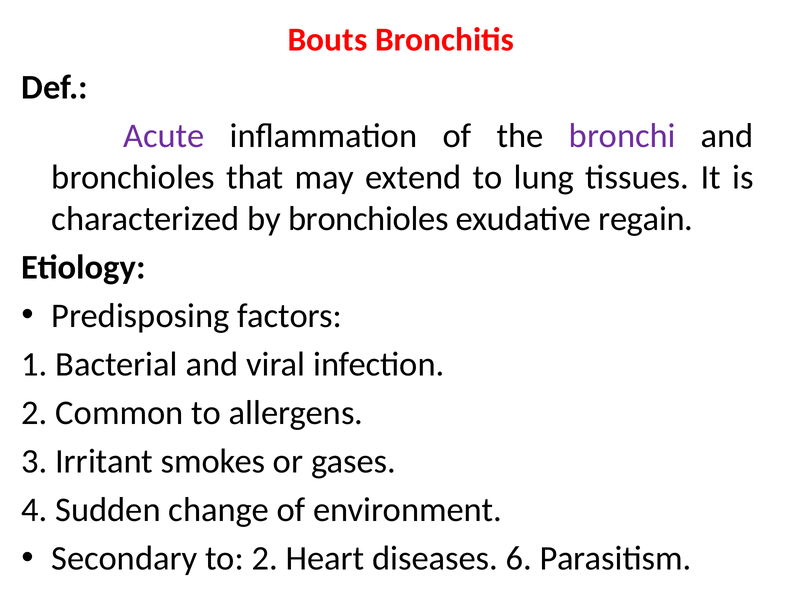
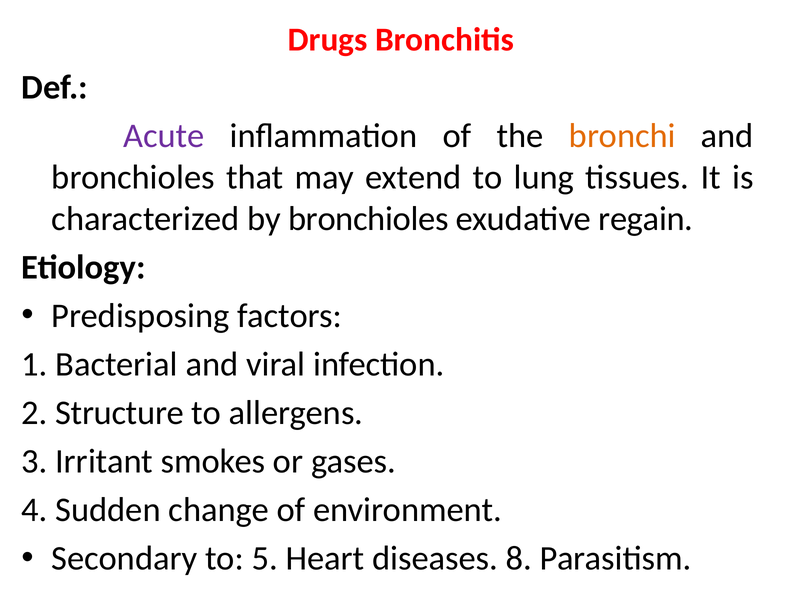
Bouts: Bouts -> Drugs (328, 40)
bronchi colour: purple -> orange (622, 136)
Common: Common -> Structure (120, 413)
to 2: 2 -> 5 (265, 559)
6: 6 -> 8 (519, 559)
